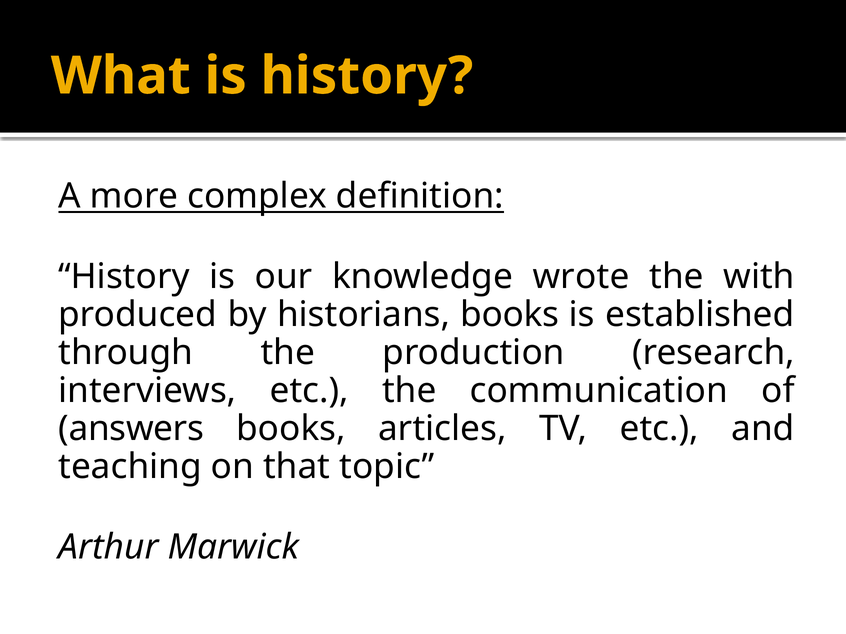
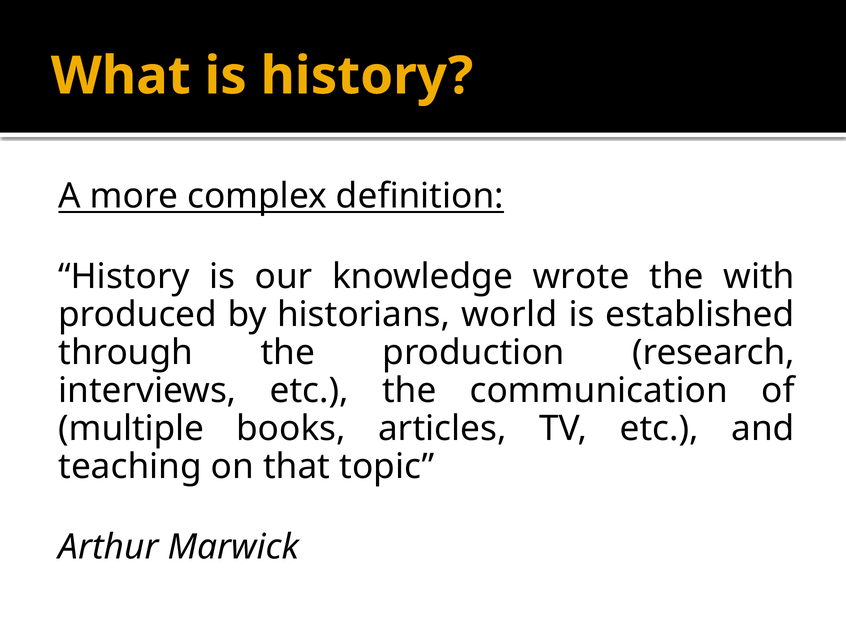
historians books: books -> world (509, 315)
answers: answers -> multiple (131, 429)
